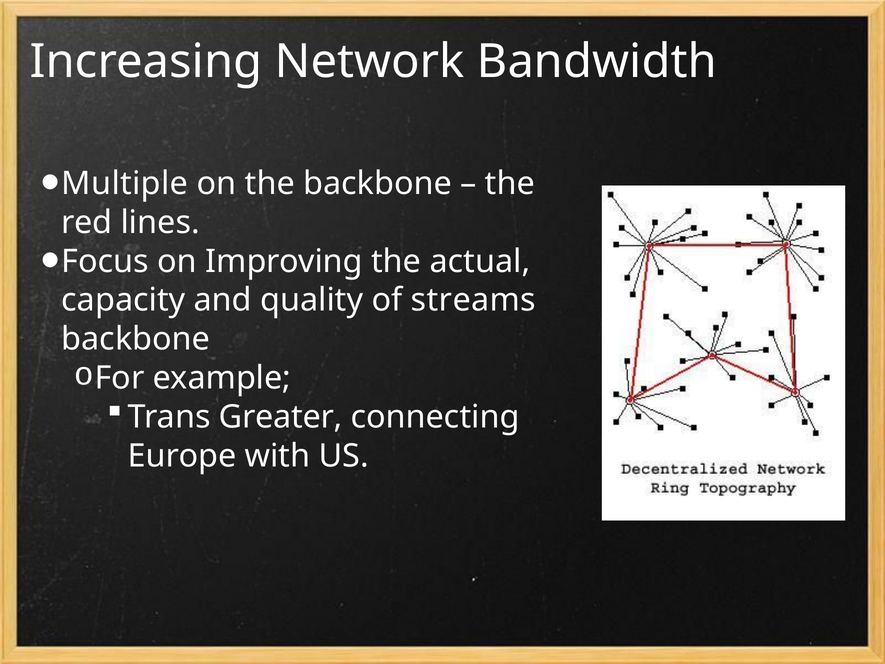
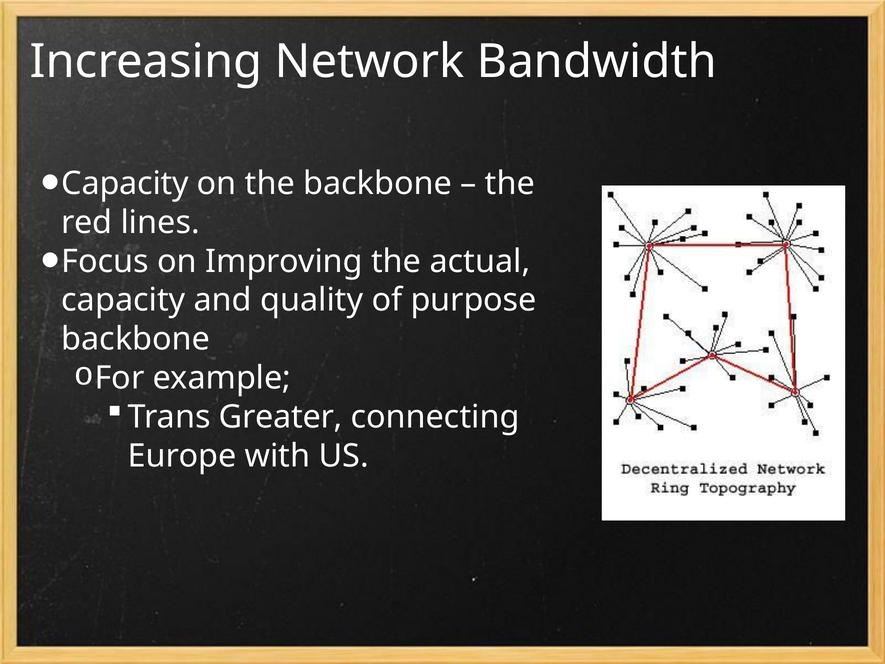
Multiple: Multiple -> Capacity (125, 183)
streams: streams -> purpose (474, 300)
